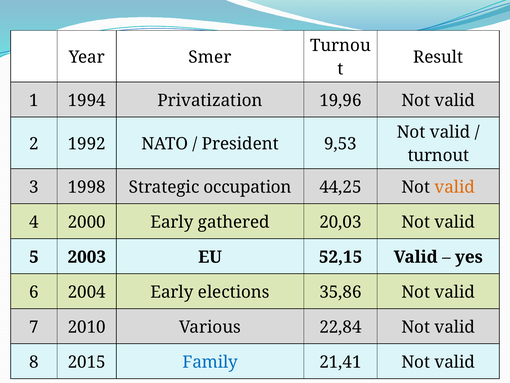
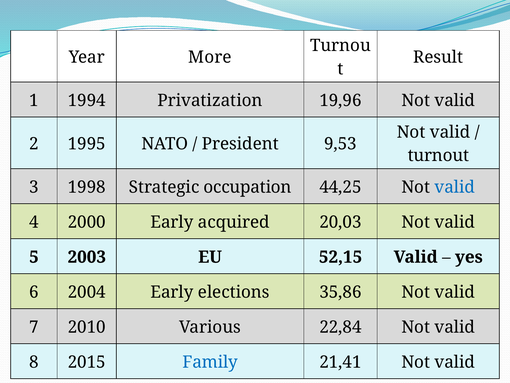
Smer: Smer -> More (210, 57)
1992: 1992 -> 1995 (87, 144)
valid colour: orange -> blue (455, 187)
gathered: gathered -> acquired (234, 222)
